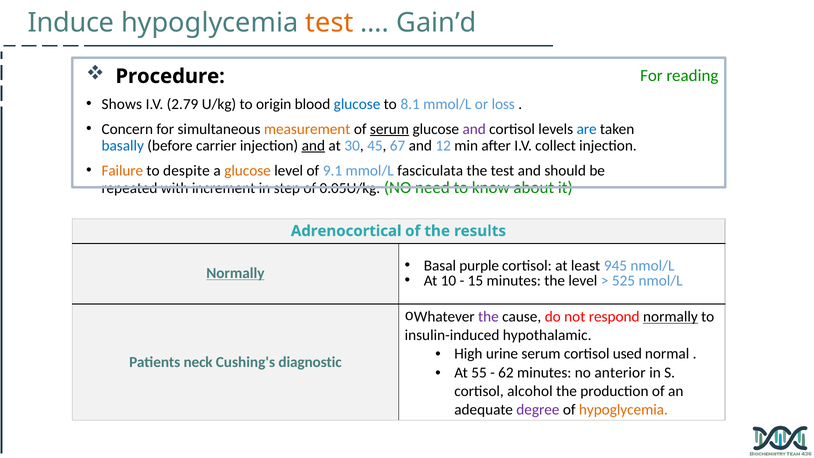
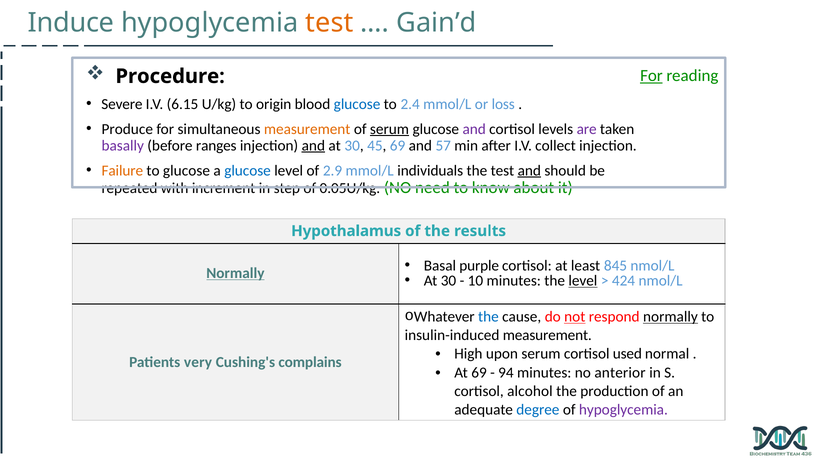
For underline: none -> present (651, 76)
Shows: Shows -> Severe (122, 104)
2.79: 2.79 -> 6.15 (183, 104)
8.1: 8.1 -> 2.4 (410, 104)
Concern: Concern -> Produce (127, 129)
are colour: blue -> purple (587, 129)
basally colour: blue -> purple (123, 145)
carrier: carrier -> ranges (216, 145)
45 67: 67 -> 69 (398, 145)
12: 12 -> 57 (443, 145)
to despite: despite -> glucose (186, 170)
glucose colour: orange -> blue (248, 170)
9.1: 9.1 -> 2.9 (333, 170)
fasciculata: fasciculata -> individuals (430, 170)
and underline: none -> present (529, 170)
Adrenocortical: Adrenocortical -> Hypothalamus (346, 231)
945: 945 -> 845 (615, 266)
10: 10 -> 30 (448, 281)
15: 15 -> 10 (475, 281)
level underline: none -> present (583, 281)
525: 525 -> 424 (624, 281)
the colour: purple -> blue (488, 317)
not underline: none -> present (575, 317)
insulin-induced hypothalamic: hypothalamic -> measurement (547, 335)
urine: urine -> upon (502, 354)
neck: neck -> very (198, 362)
diagnostic: diagnostic -> complains (310, 362)
At 55: 55 -> 69 (479, 372)
62: 62 -> 94 (506, 372)
degree colour: purple -> blue (538, 410)
hypoglycemia colour: orange -> purple (623, 410)
